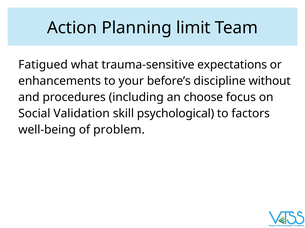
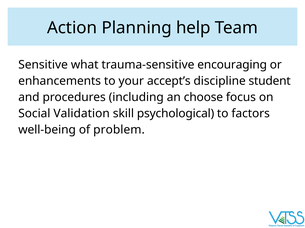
limit: limit -> help (193, 28)
Fatigued: Fatigued -> Sensitive (43, 65)
expectations: expectations -> encouraging (232, 65)
before’s: before’s -> accept’s (169, 81)
without: without -> student (270, 81)
